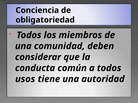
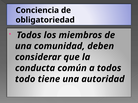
usos: usos -> todo (25, 79)
